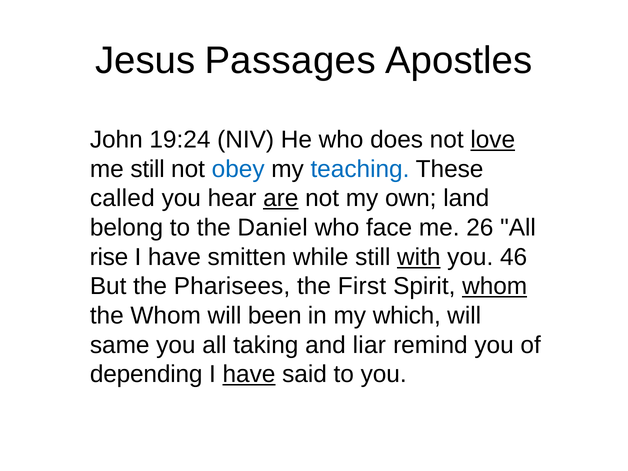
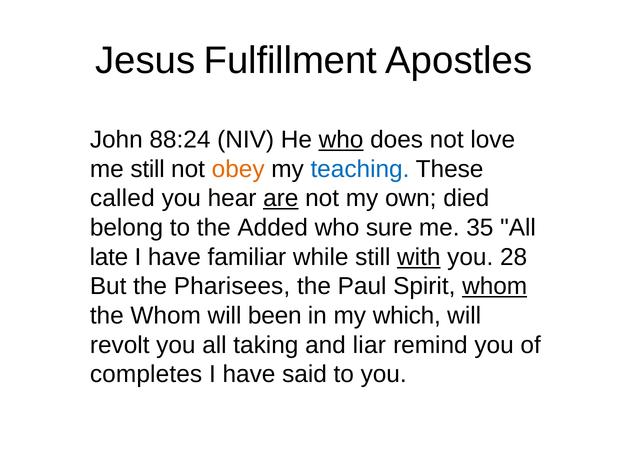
Passages: Passages -> Fulfillment (290, 61)
19:24: 19:24 -> 88:24 (180, 140)
who underline: none -> present (341, 140)
love underline: present -> none (493, 140)
obey colour: blue -> orange (238, 169)
land: land -> died (466, 198)
Daniel: Daniel -> Added (273, 228)
face: face -> sure (389, 228)
26: 26 -> 35 (480, 228)
rise: rise -> late (109, 257)
smitten: smitten -> familiar (247, 257)
46: 46 -> 28 (514, 257)
First: First -> Paul (362, 286)
same: same -> revolt (120, 345)
depending: depending -> completes (146, 374)
have underline: present -> none (249, 374)
